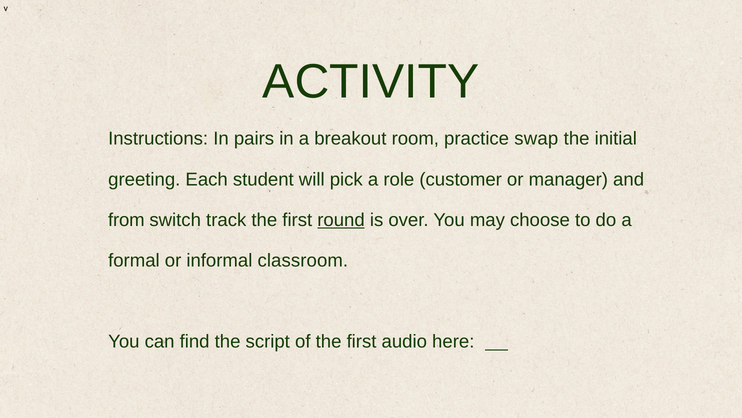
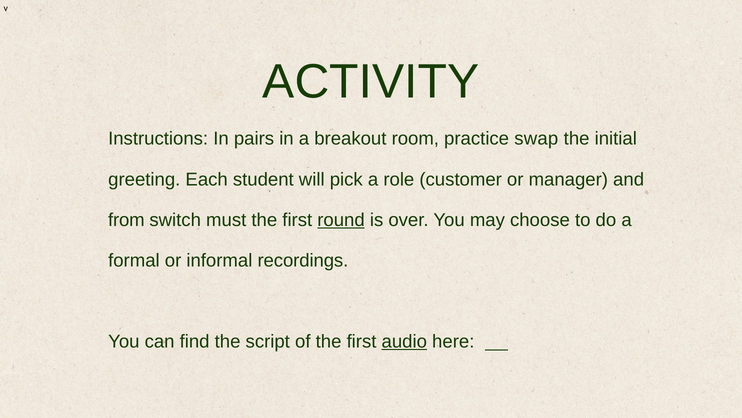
track: track -> must (226, 220)
classroom: classroom -> recordings (303, 260)
audio underline: none -> present (404, 341)
